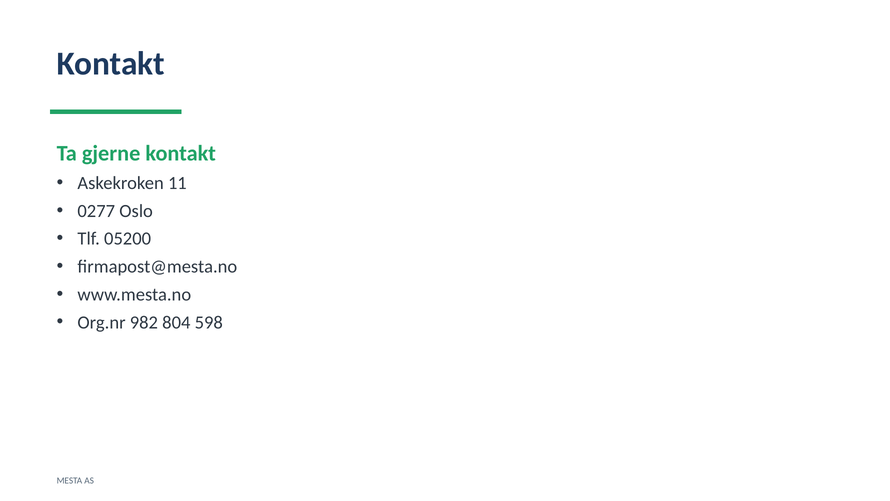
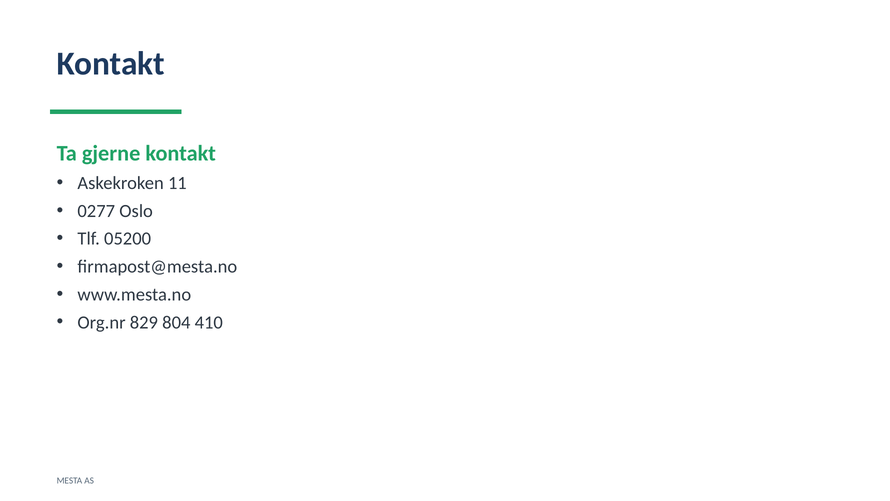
982: 982 -> 829 (144, 322)
598: 598 -> 410 (209, 322)
